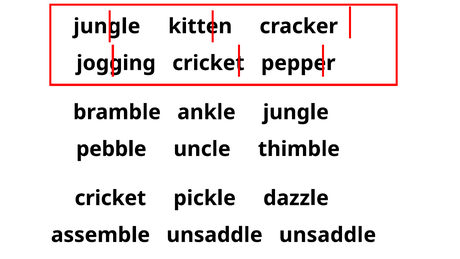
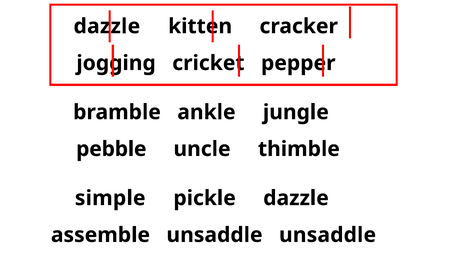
jungle: jungle -> dazzle (107, 26)
cricket: cricket -> simple (110, 198)
